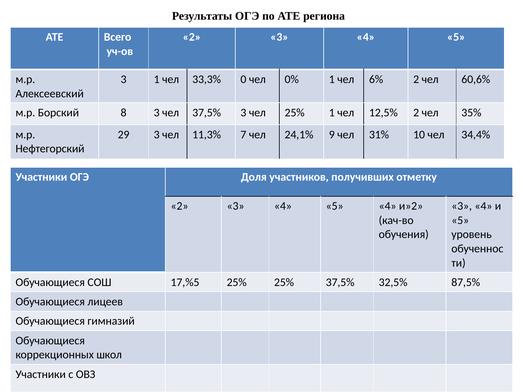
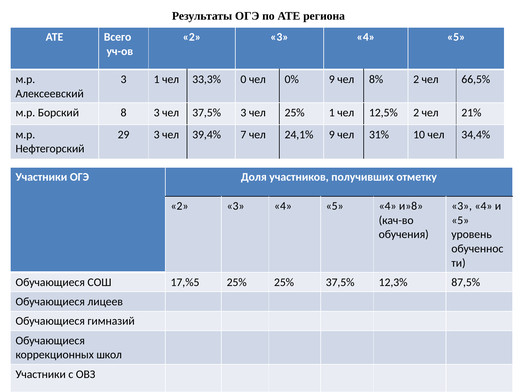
0% 1: 1 -> 9 (332, 79)
6%: 6% -> 8% (376, 79)
60,6%: 60,6% -> 66,5% (476, 79)
35%: 35% -> 21% (471, 113)
11,3%: 11,3% -> 39,4% (207, 135)
и»2: и»2 -> и»8 (411, 206)
32,5%: 32,5% -> 12,3% (393, 282)
